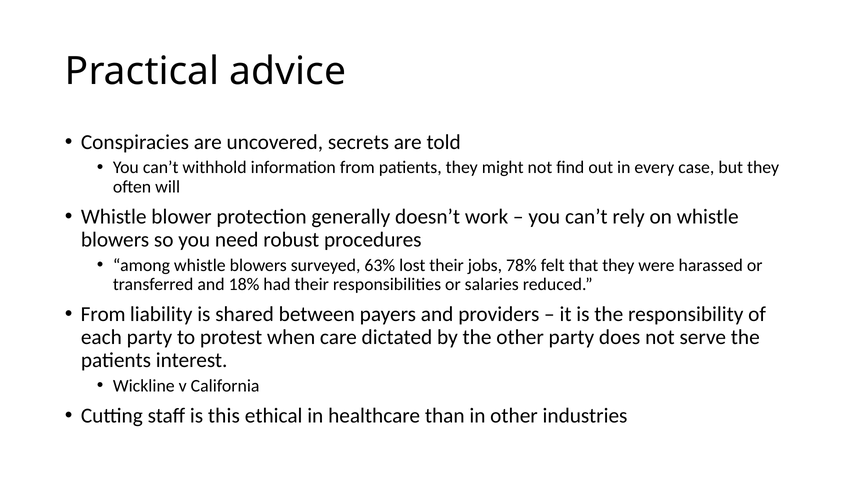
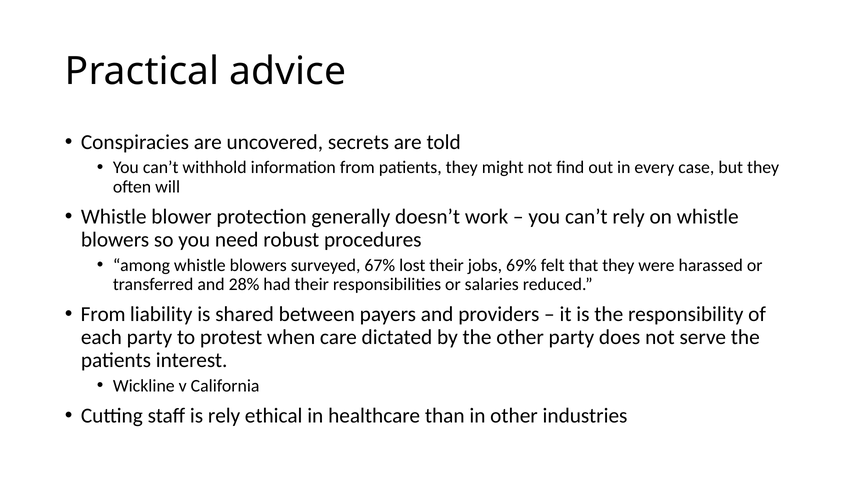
63%: 63% -> 67% (380, 265)
78%: 78% -> 69% (521, 265)
18%: 18% -> 28% (244, 284)
is this: this -> rely (224, 416)
